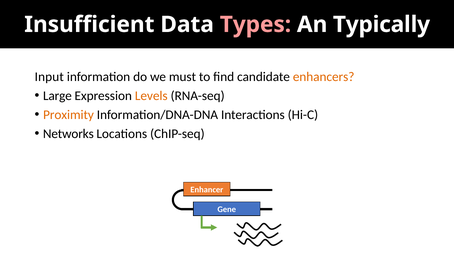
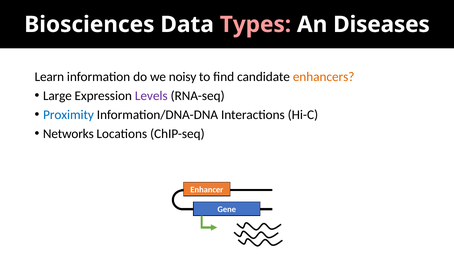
Insufficient: Insufficient -> Biosciences (89, 25)
Typically: Typically -> Diseases (381, 25)
Input: Input -> Learn (49, 77)
must: must -> noisy (183, 77)
Levels colour: orange -> purple (151, 96)
Proximity colour: orange -> blue (69, 115)
